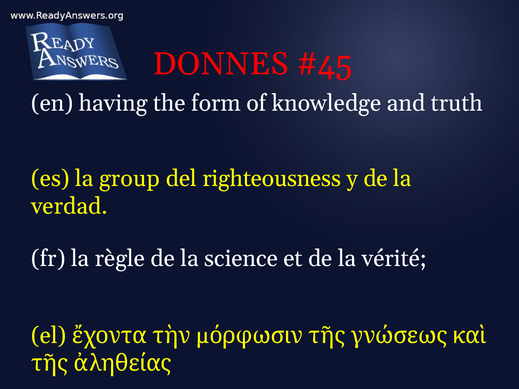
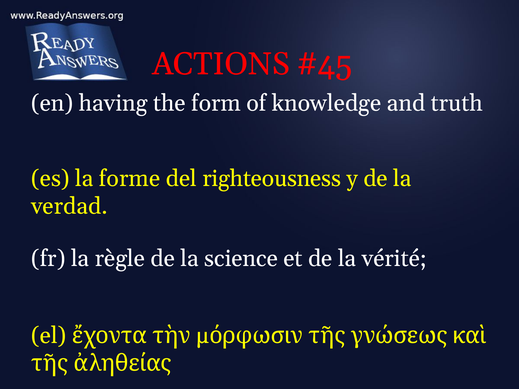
DONNES: DONNES -> ACTIONS (221, 64)
group: group -> forme (130, 179)
